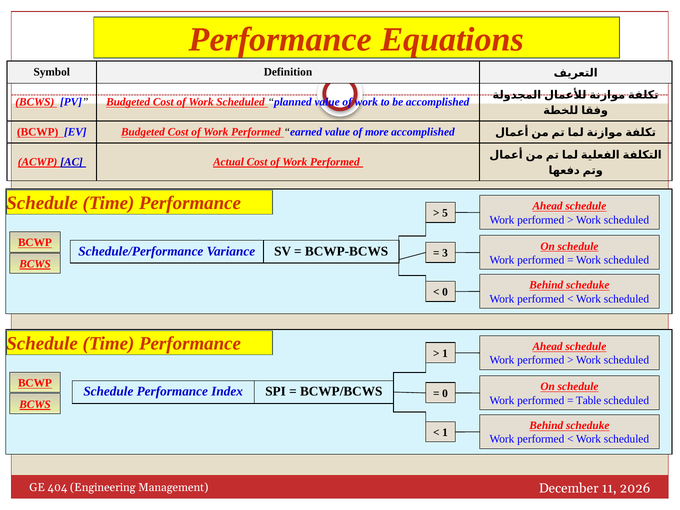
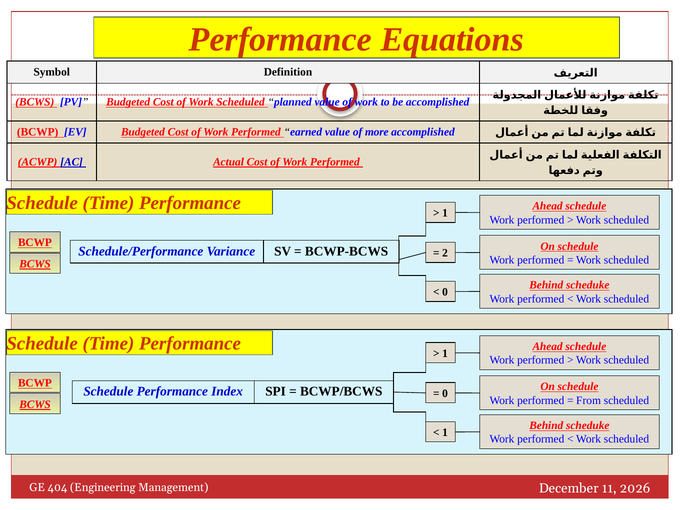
5: 5 -> 1 (445, 213)
3: 3 -> 2 (445, 253)
Table: Table -> From (589, 400)
